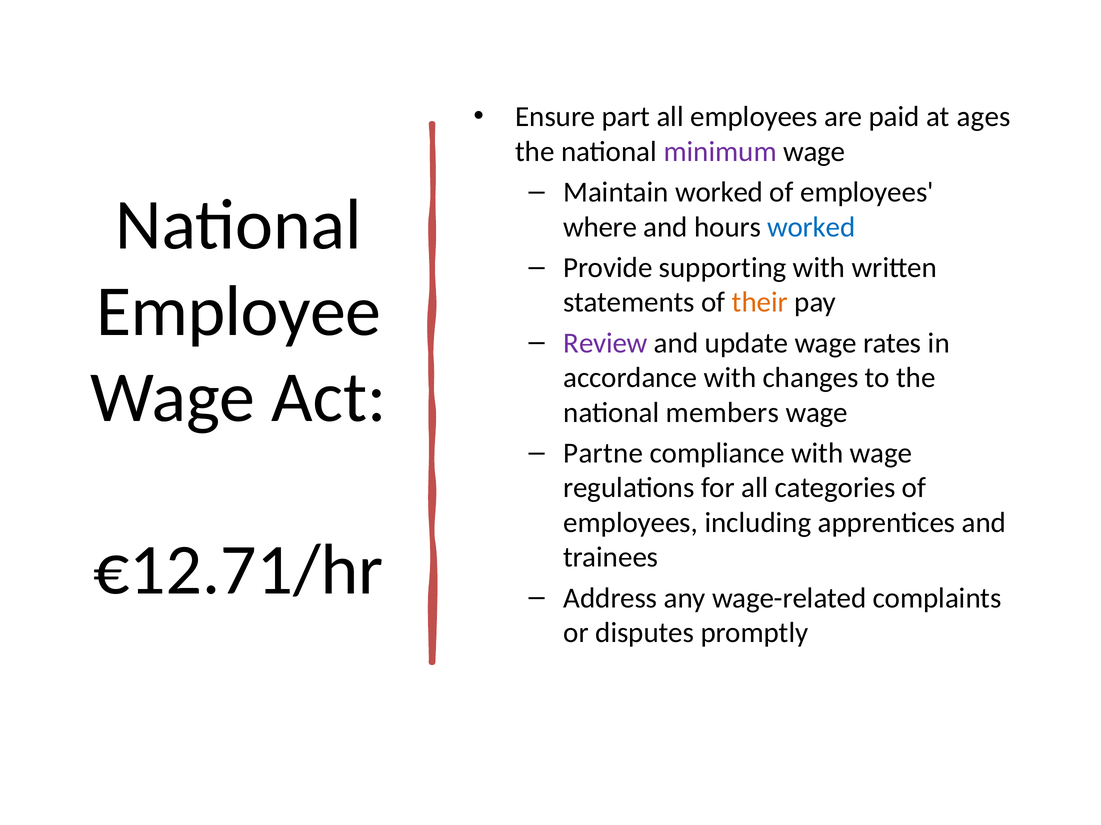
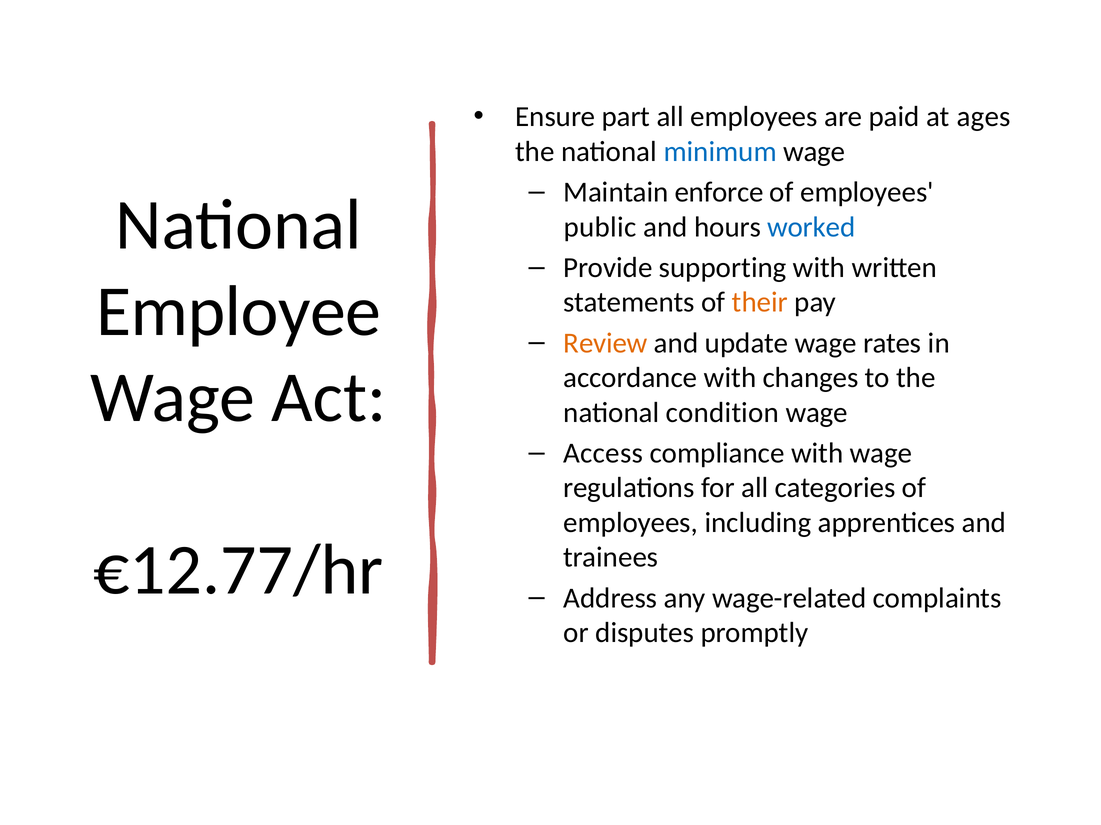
minimum colour: purple -> blue (720, 152)
Maintain worked: worked -> enforce (719, 192)
where: where -> public (600, 227)
Review colour: purple -> orange (606, 343)
members: members -> condition (722, 413)
Partne: Partne -> Access (603, 453)
€12.71/hr: €12.71/hr -> €12.77/hr (238, 571)
